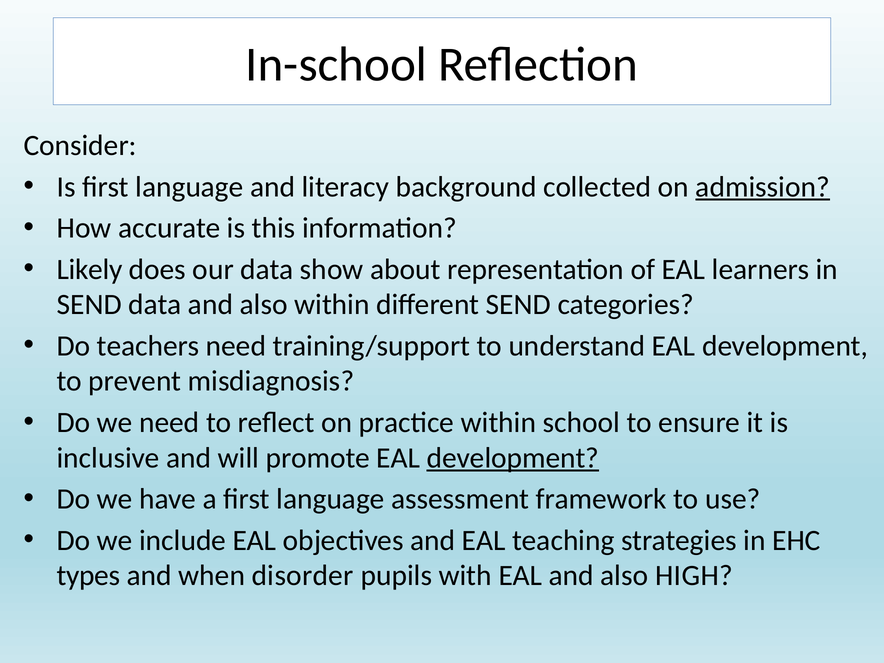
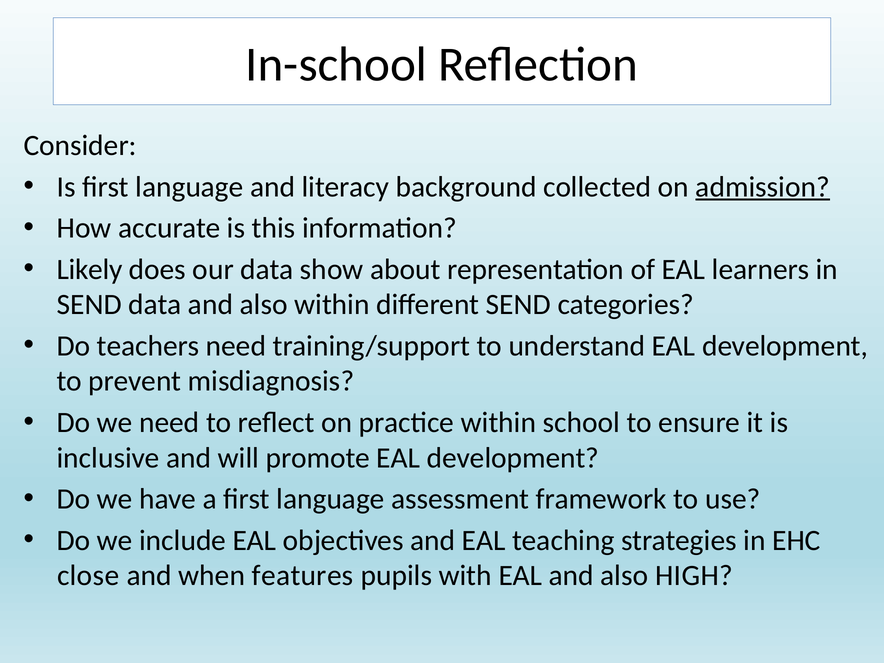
development underline: present -> none (513, 458)
types: types -> close (88, 576)
disorder: disorder -> features (303, 576)
